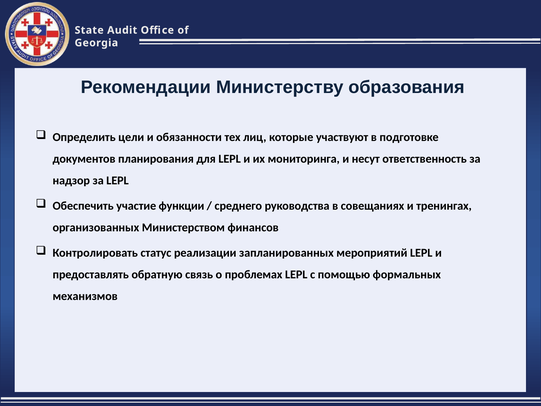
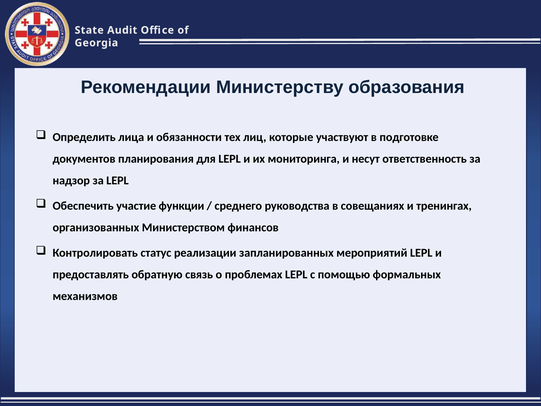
цели: цели -> лица (131, 137)
